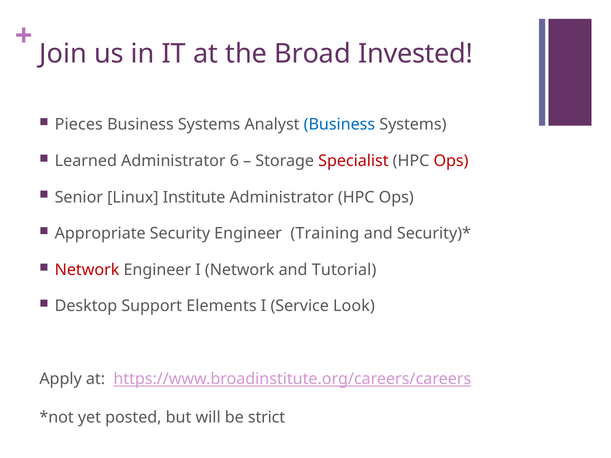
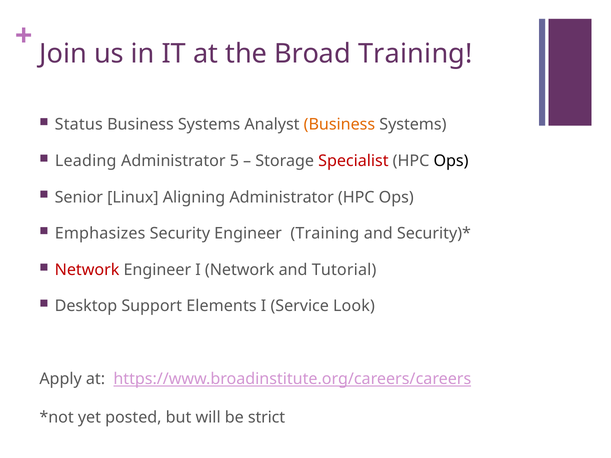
Broad Invested: Invested -> Training (415, 54)
Pieces: Pieces -> Status (79, 125)
Business colour: blue -> orange (339, 125)
Learned: Learned -> Leading (86, 161)
6: 6 -> 5 (234, 161)
Ops colour: red -> black (451, 161)
Institute: Institute -> Aligning (194, 197)
Appropriate: Appropriate -> Emphasizes (100, 234)
